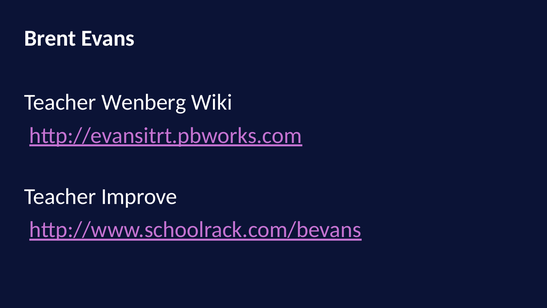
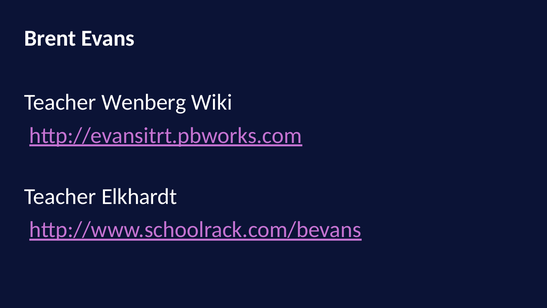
Improve: Improve -> Elkhardt (139, 197)
